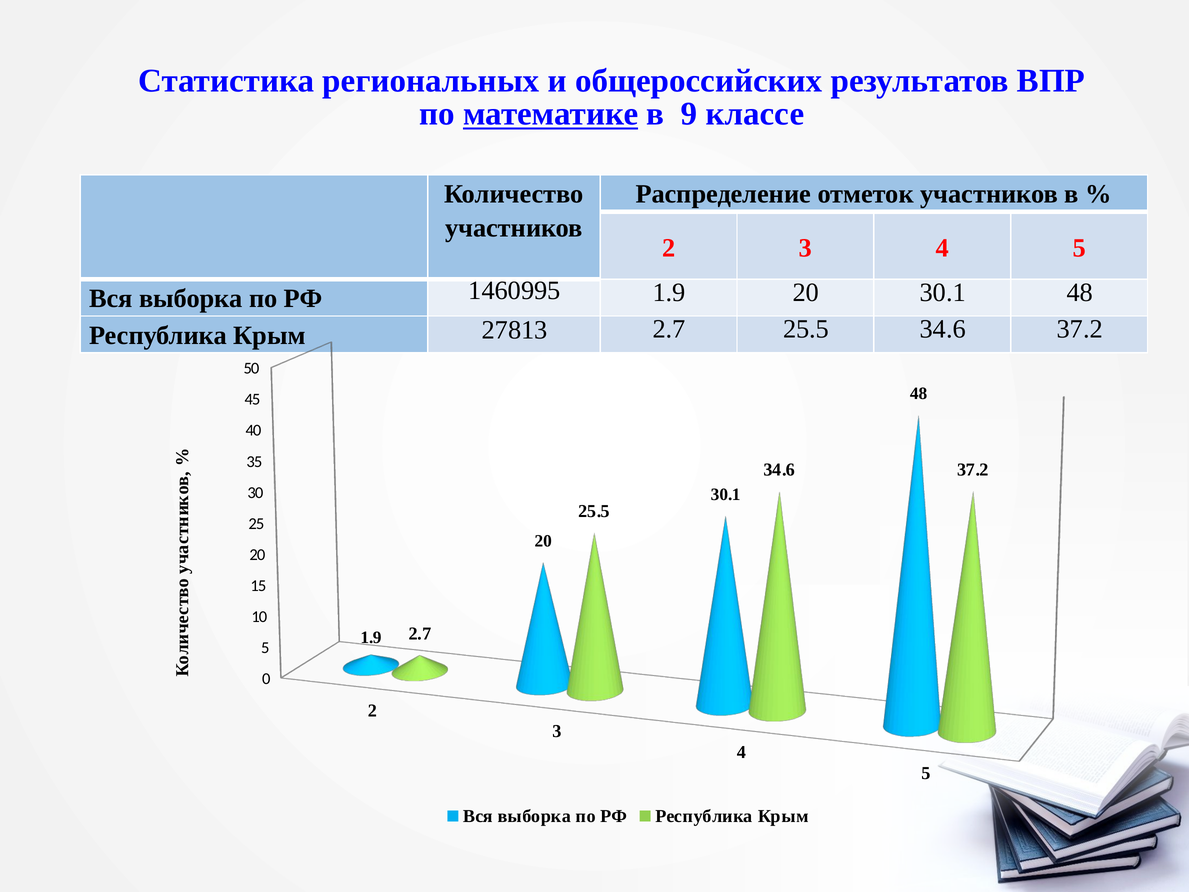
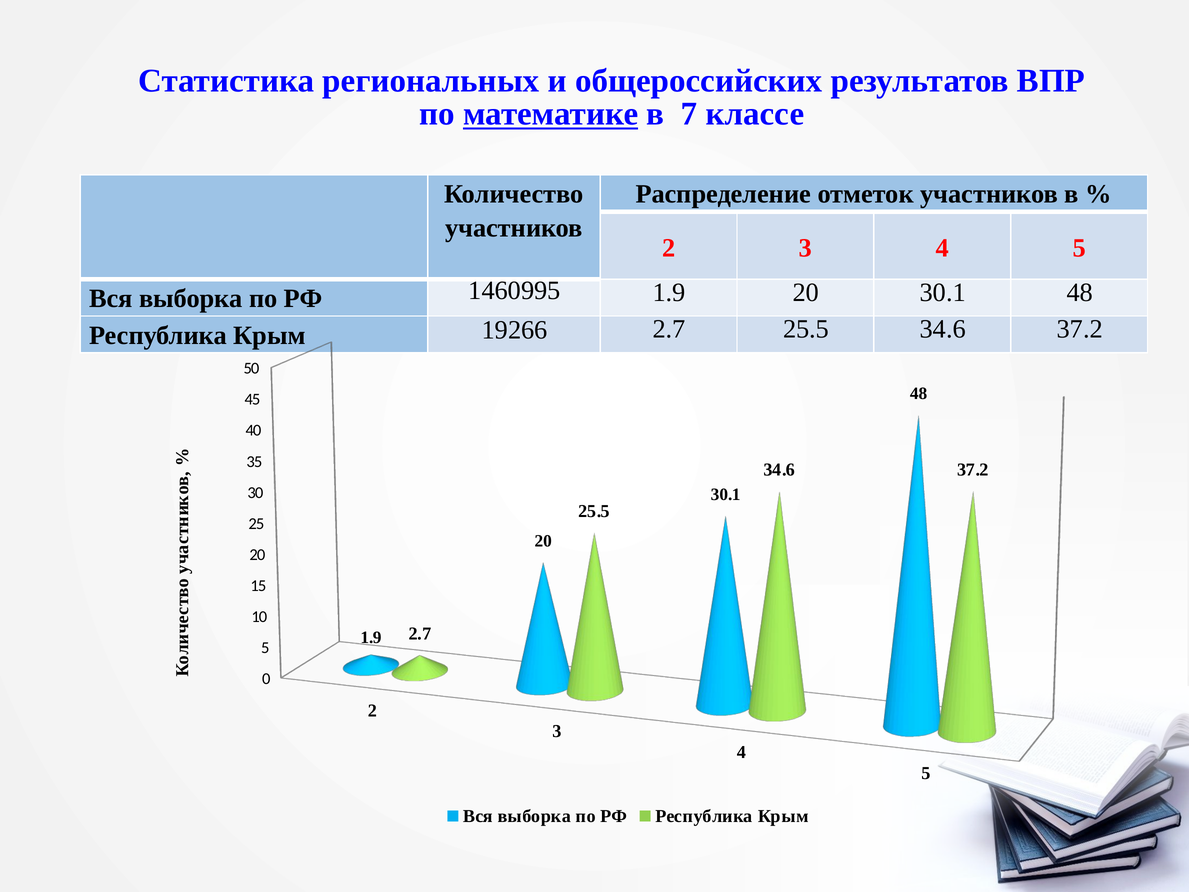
9: 9 -> 7 (689, 114)
27813: 27813 -> 19266 (515, 330)
